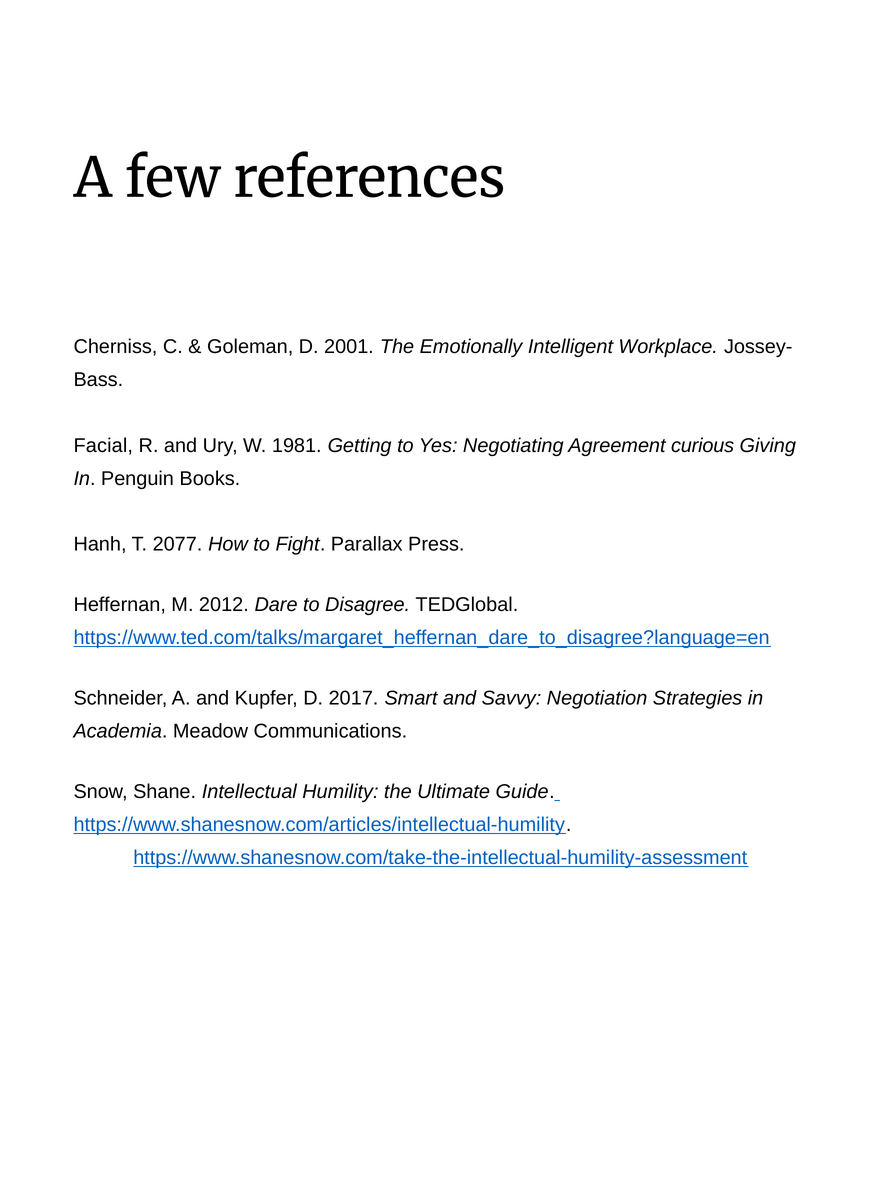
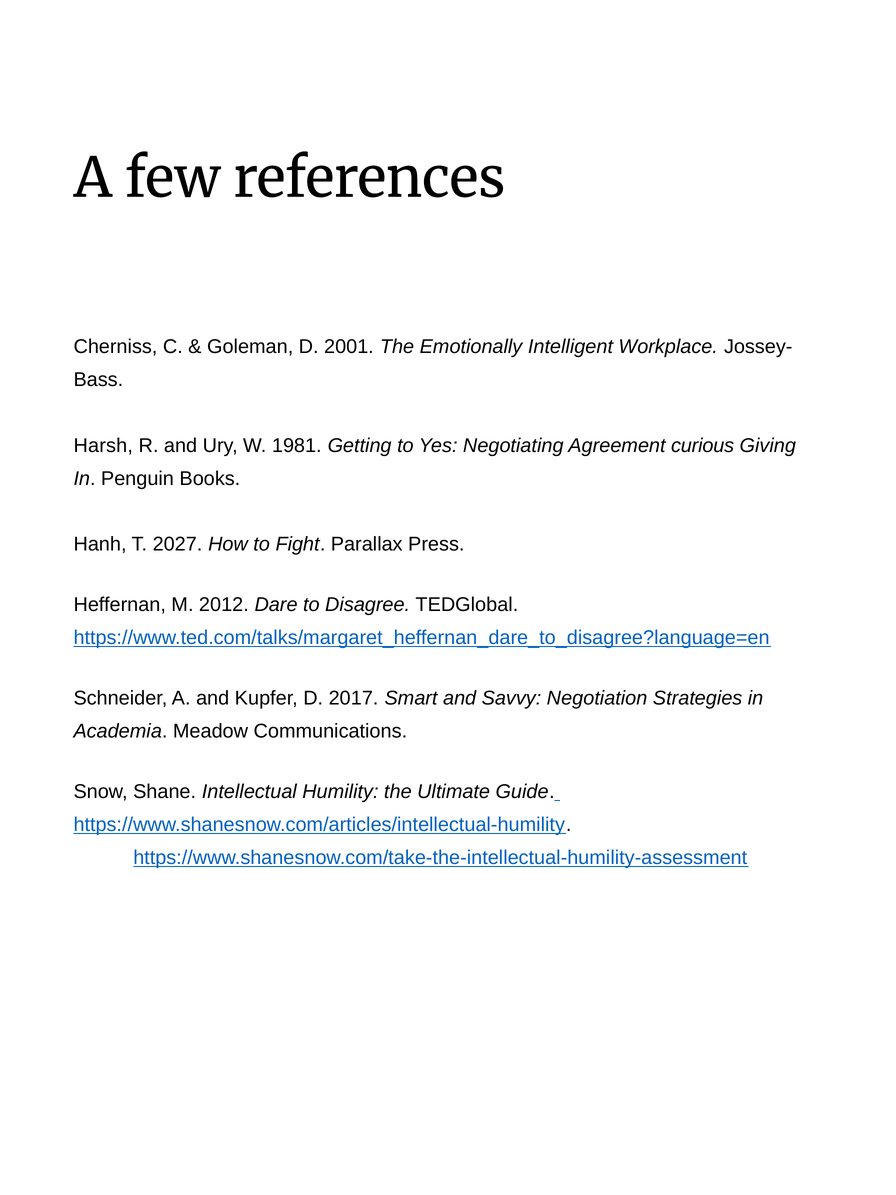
Facial: Facial -> Harsh (103, 445)
2077: 2077 -> 2027 (178, 544)
